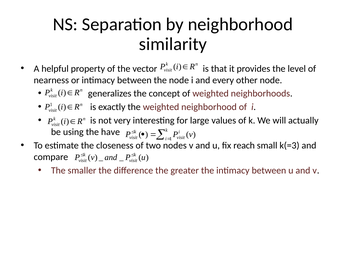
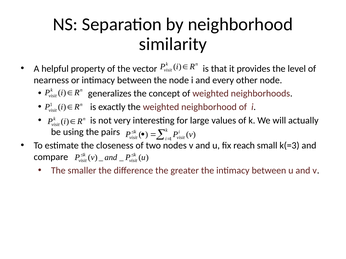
have: have -> pairs (111, 132)
